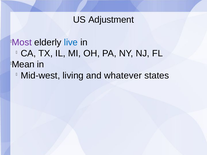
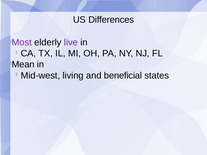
Adjustment: Adjustment -> Differences (111, 20)
live colour: blue -> purple (71, 42)
whatever: whatever -> beneficial (123, 76)
